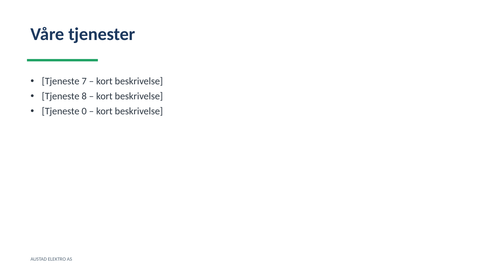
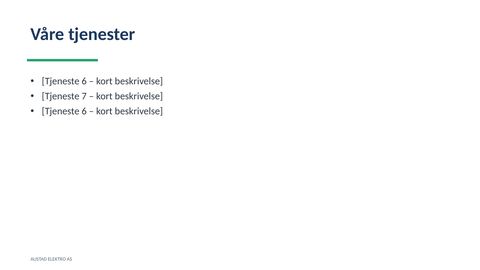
7: 7 -> 6 (84, 81)
8: 8 -> 7 (84, 96)
0: 0 -> 6 (84, 111)
